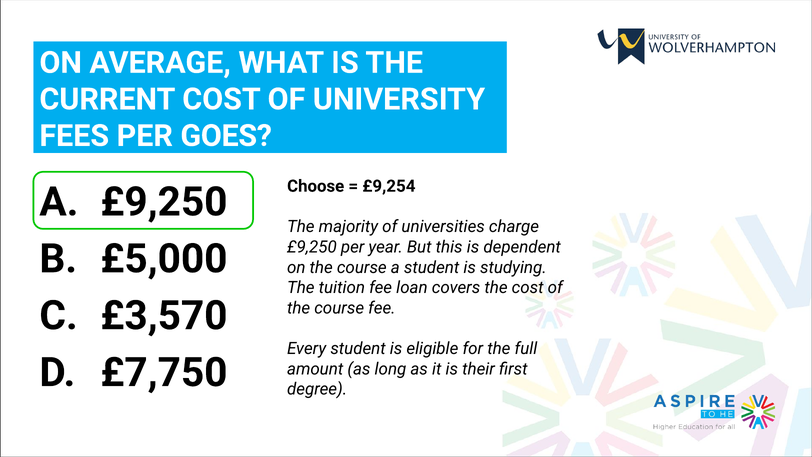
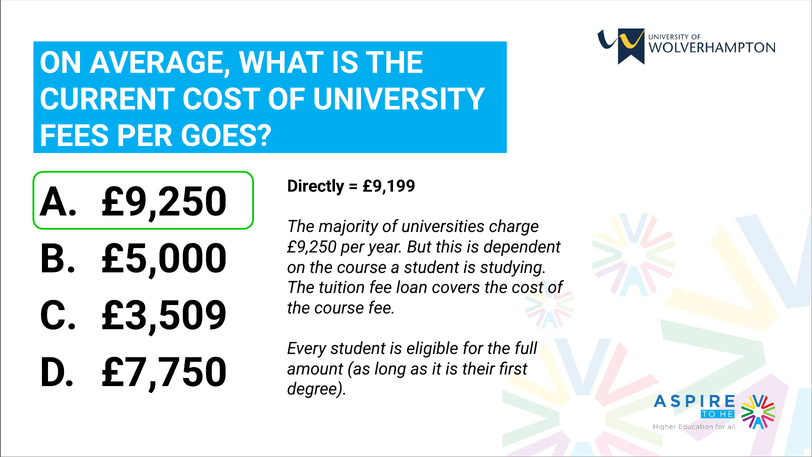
Choose: Choose -> Directly (316, 186)
£9,254: £9,254 -> £9,199 (389, 186)
£3,570: £3,570 -> £3,509 (164, 316)
